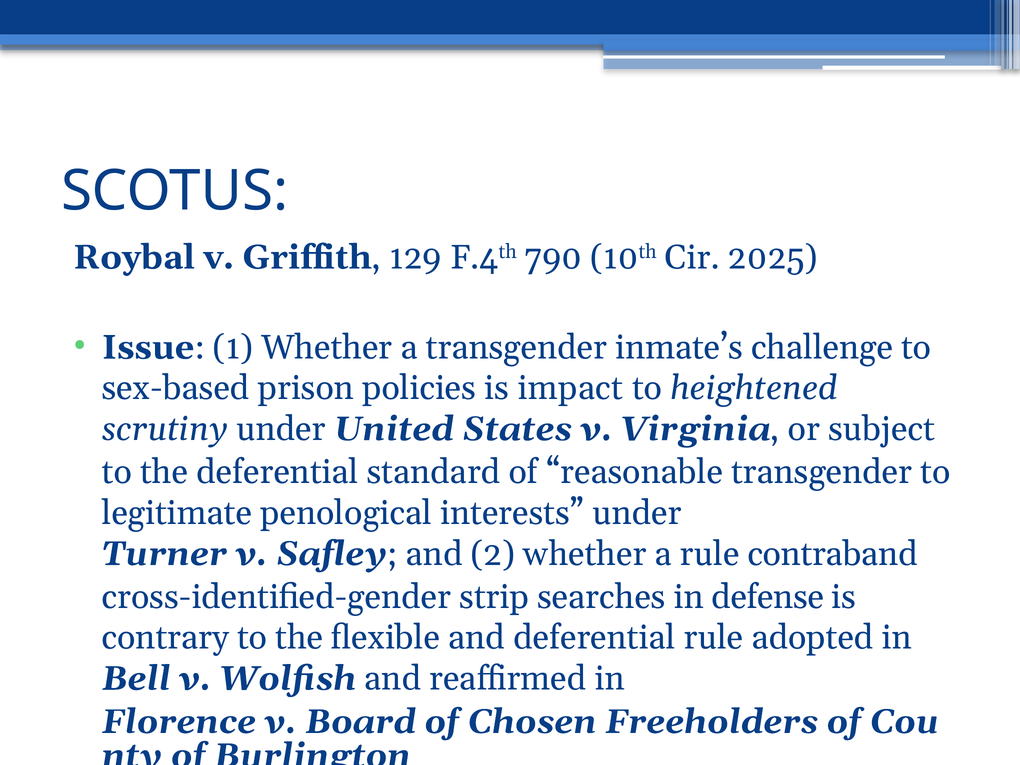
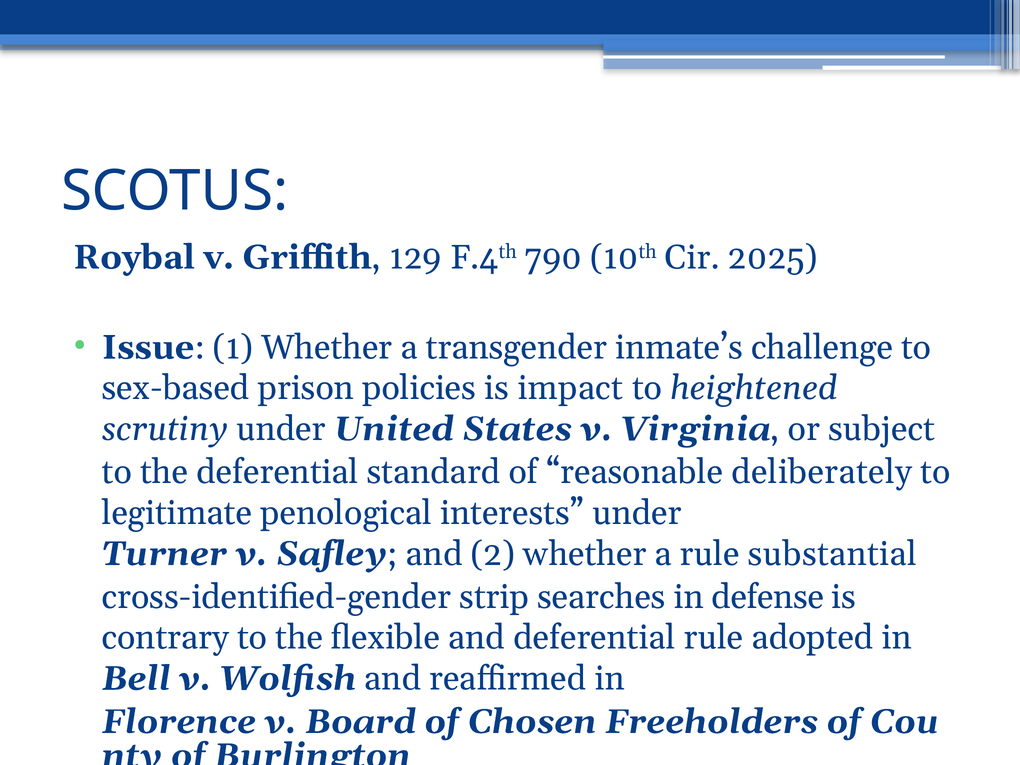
reasonable transgender: transgender -> deliberately (822, 472)
contraband: contraband -> substantial (832, 554)
